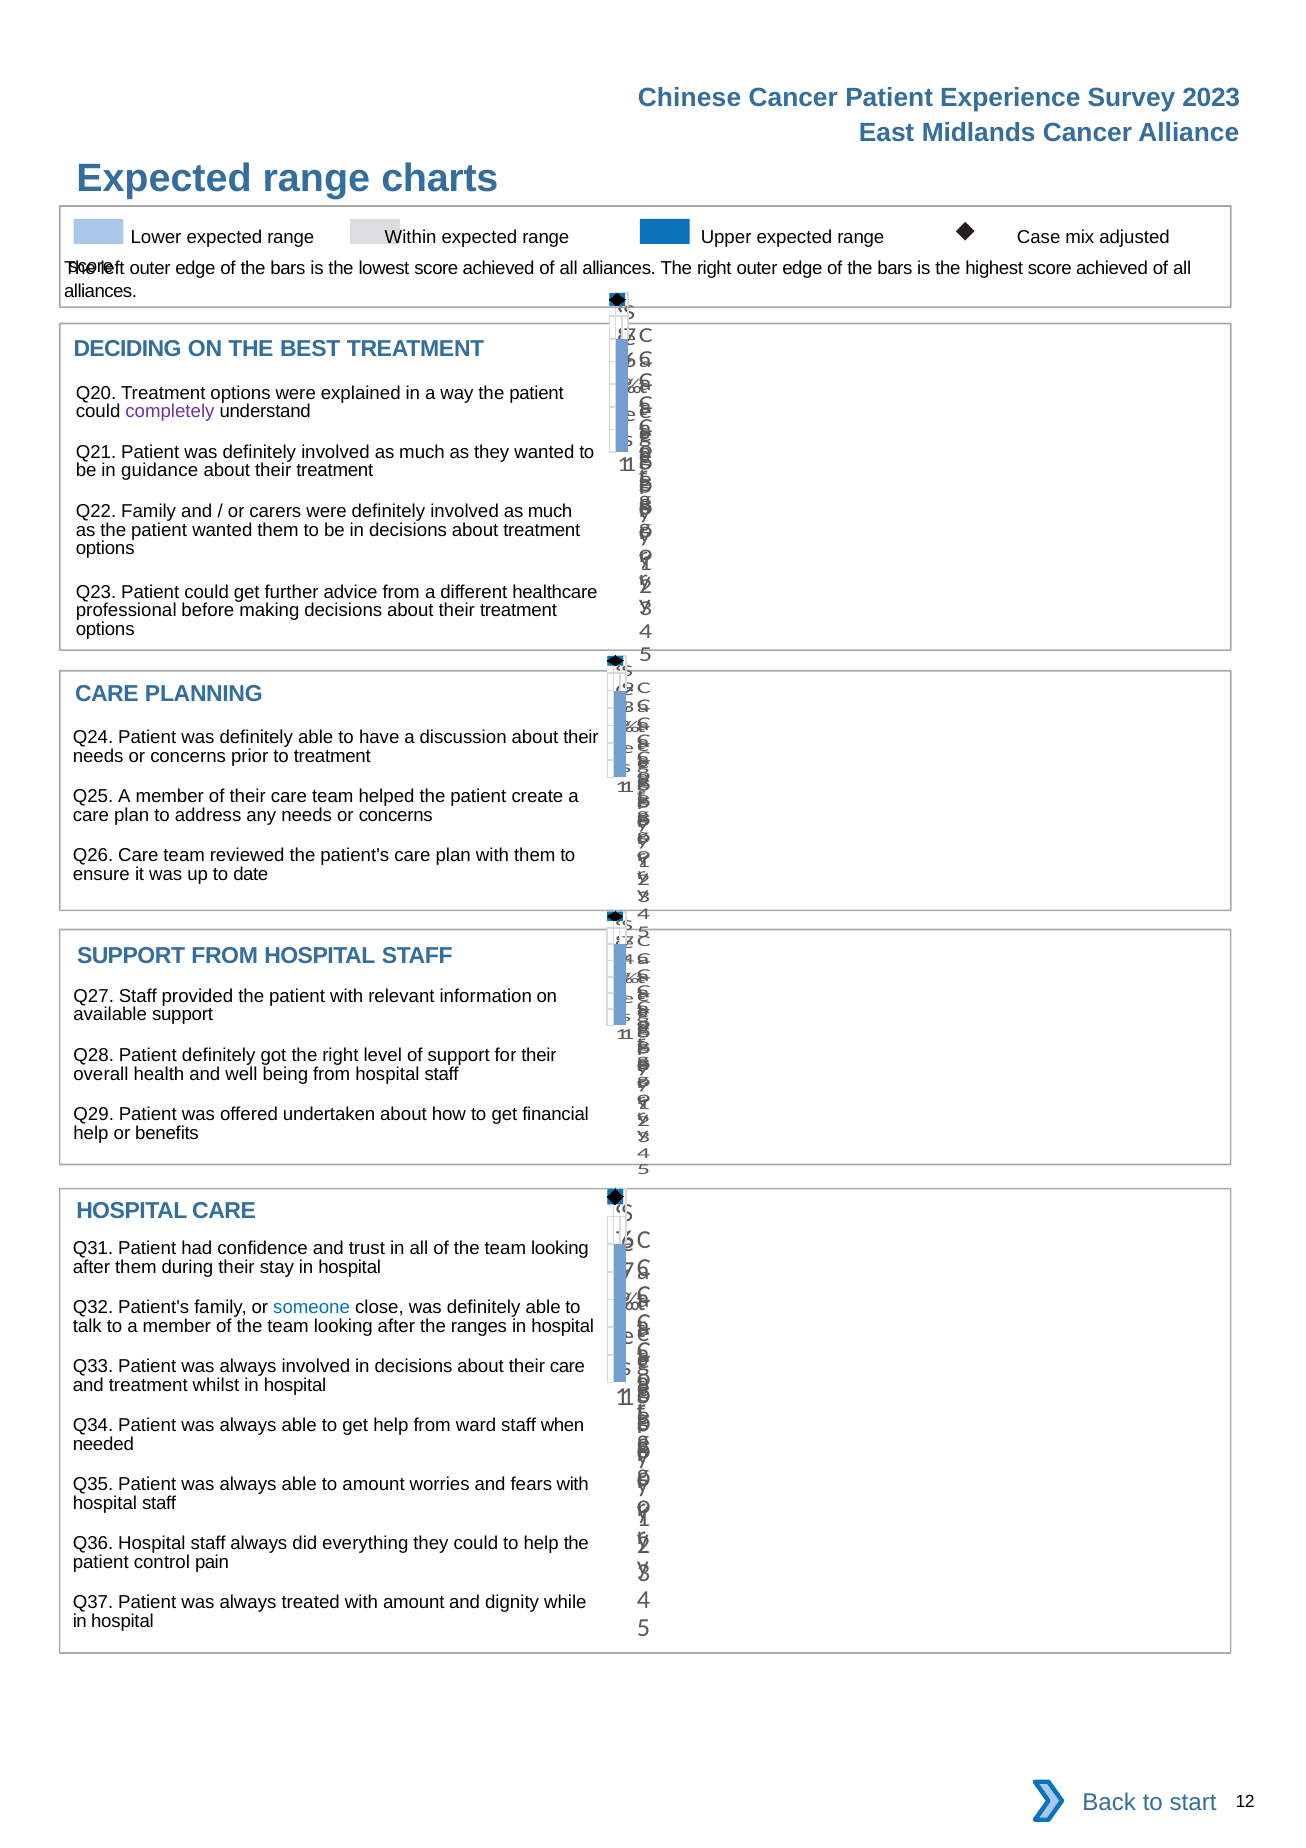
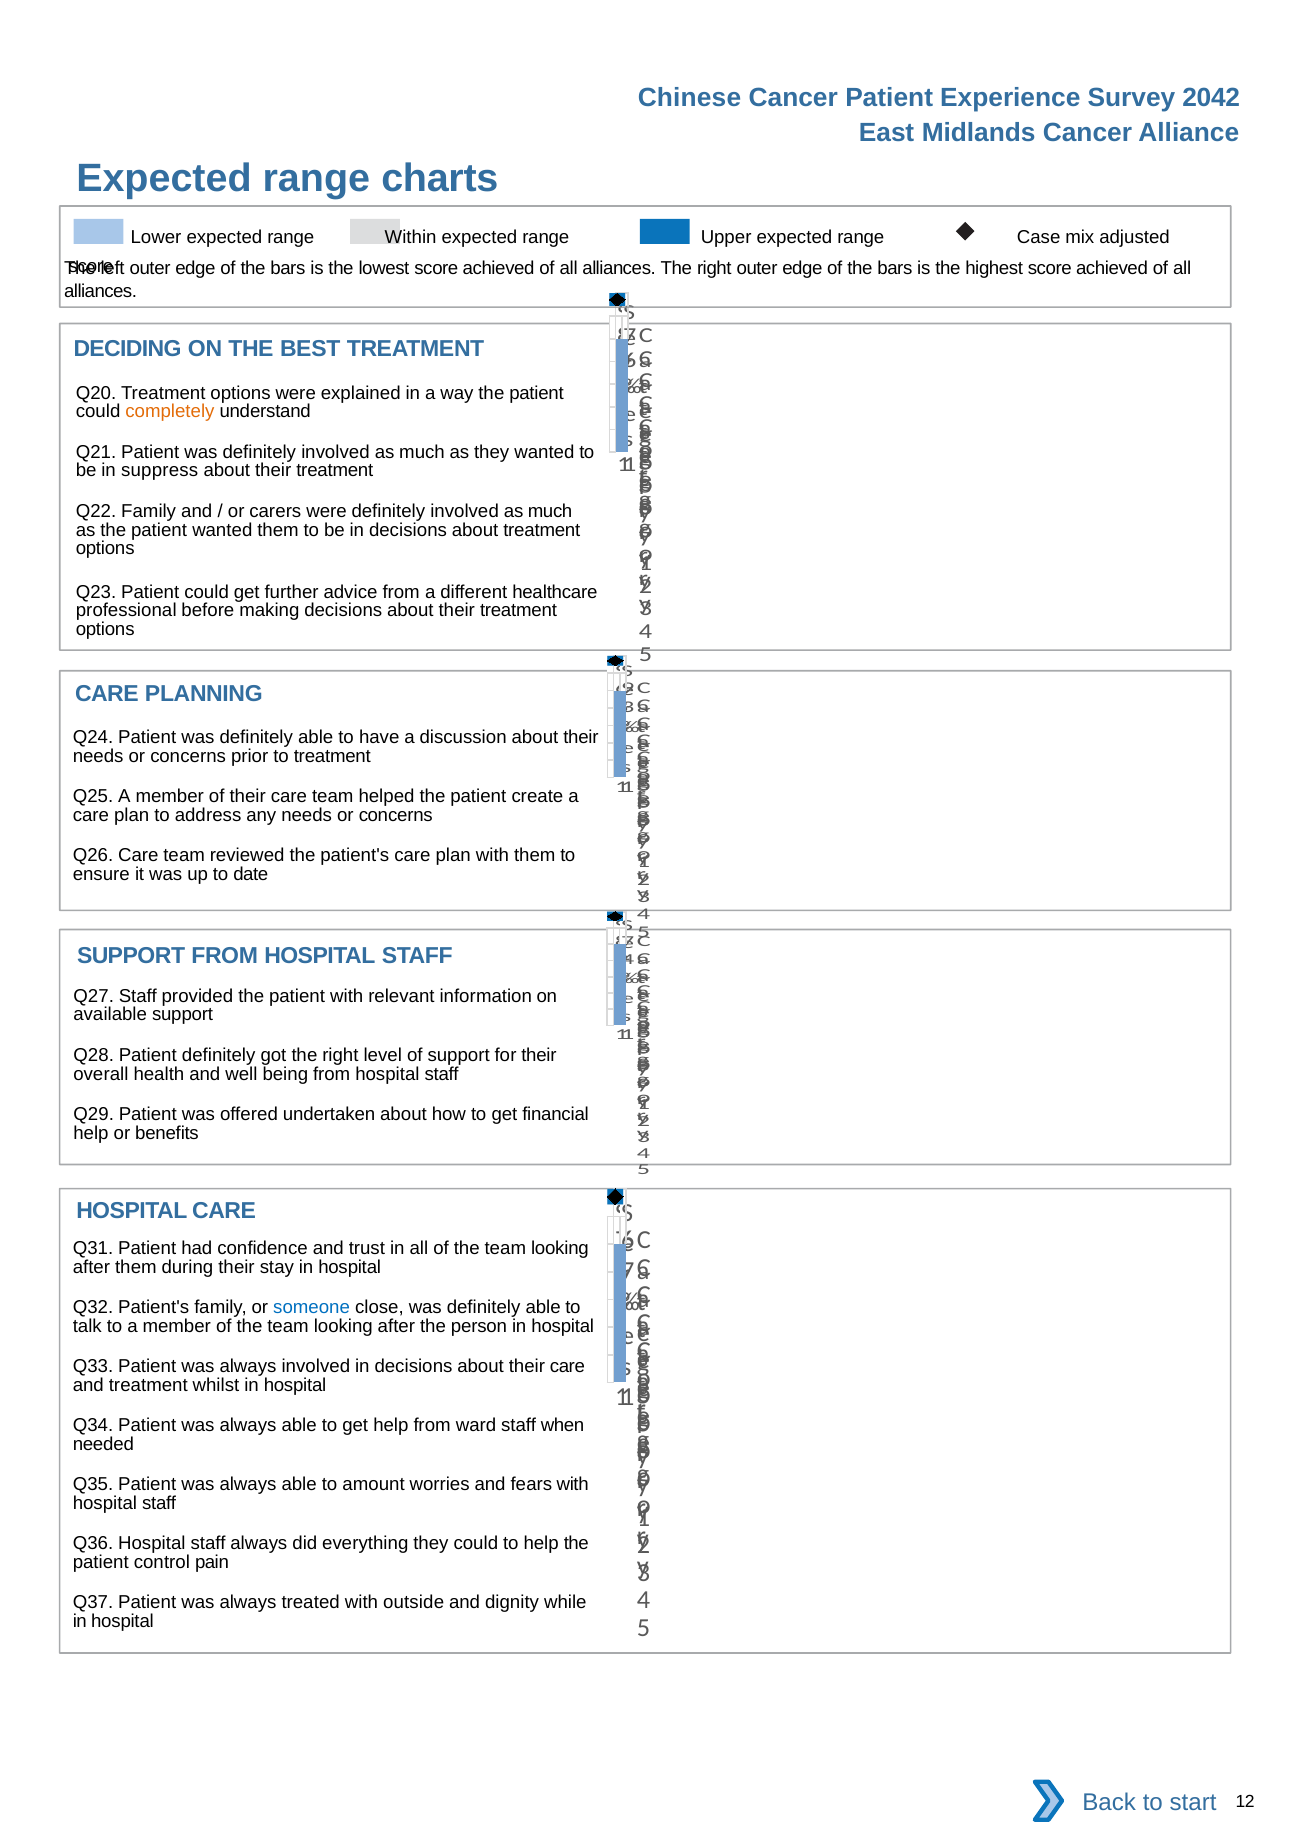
2023: 2023 -> 2042 (1211, 97)
completely colour: purple -> orange (170, 412)
guidance: guidance -> suppress (160, 471)
ranges: ranges -> person (479, 1326)
with amount: amount -> outside (414, 1603)
